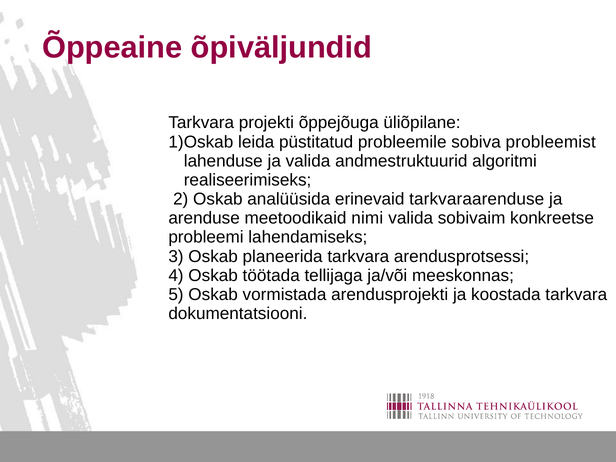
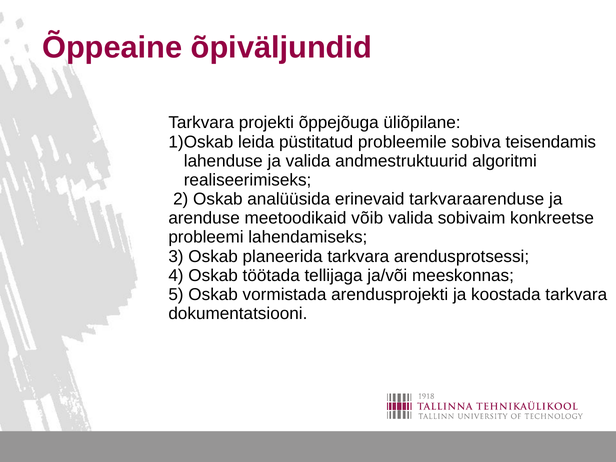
probleemist: probleemist -> teisendamis (551, 142)
nimi: nimi -> võib (367, 218)
